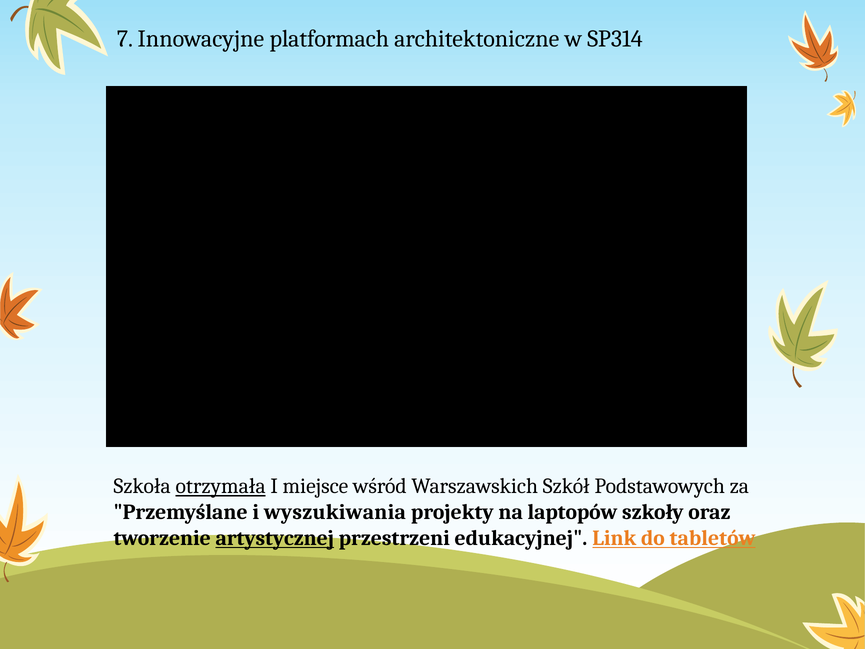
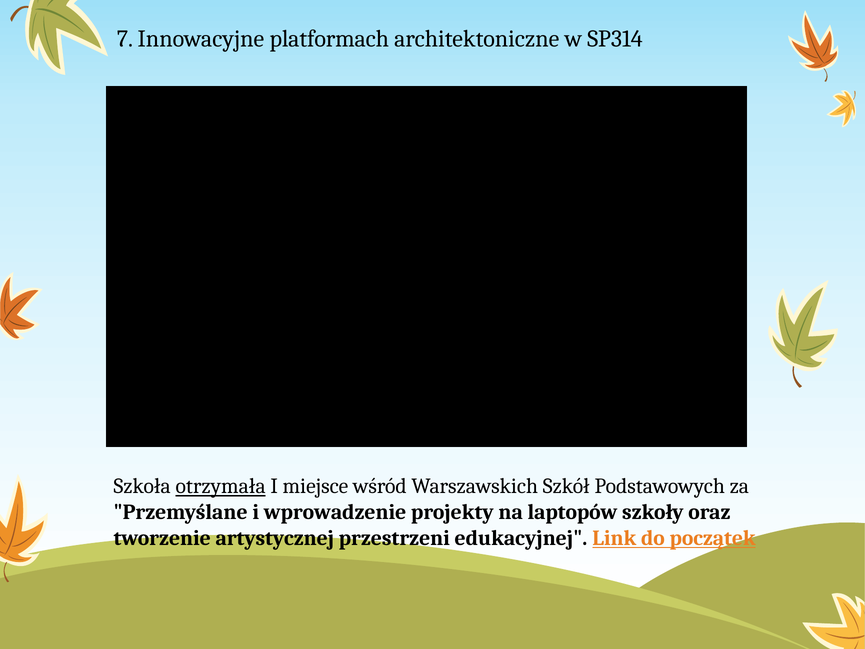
wyszukiwania: wyszukiwania -> wprowadzenie (335, 512)
artystycznej underline: present -> none (275, 538)
tabletów: tabletów -> początek (713, 538)
